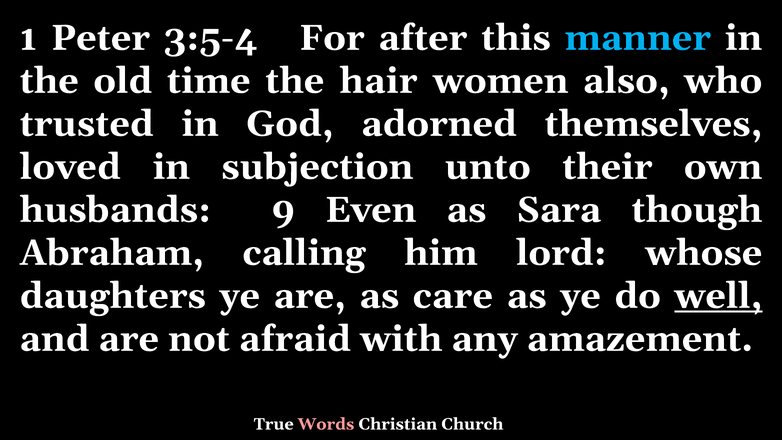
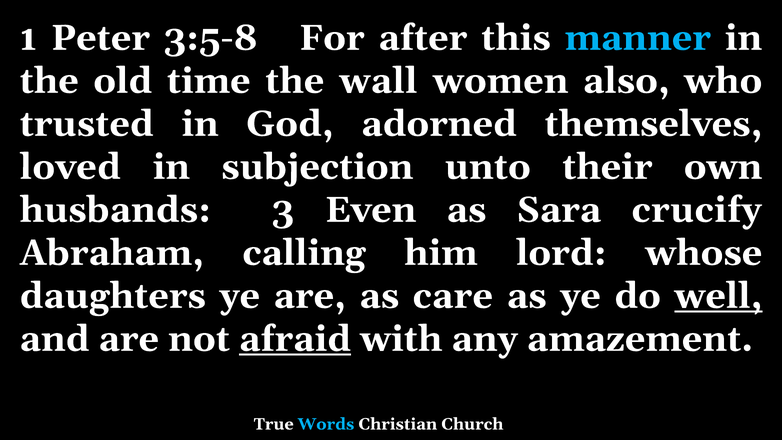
3:5-4: 3:5-4 -> 3:5-8 (211, 38)
hair: hair -> wall (378, 81)
9: 9 -> 3 (283, 210)
though: though -> crucify (697, 210)
afraid underline: none -> present (295, 339)
Words colour: pink -> light blue (326, 424)
